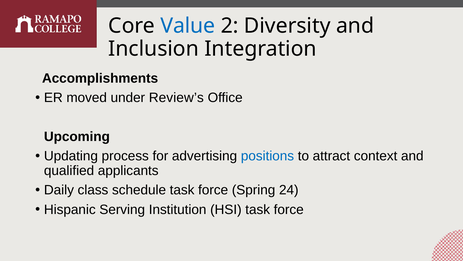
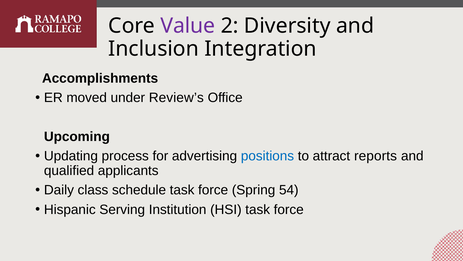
Value colour: blue -> purple (188, 26)
context: context -> reports (376, 156)
24: 24 -> 54 (289, 190)
